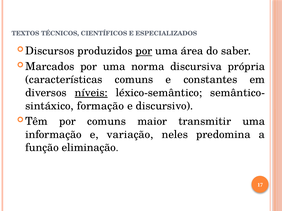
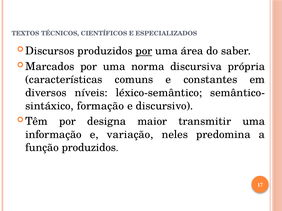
níveis underline: present -> none (91, 93)
por comuns: comuns -> designa (107, 122)
função eliminação: eliminação -> produzidos (89, 148)
